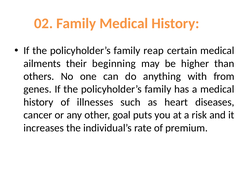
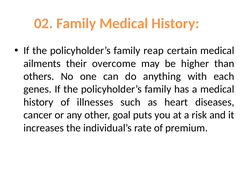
beginning: beginning -> overcome (114, 63)
from: from -> each (224, 76)
